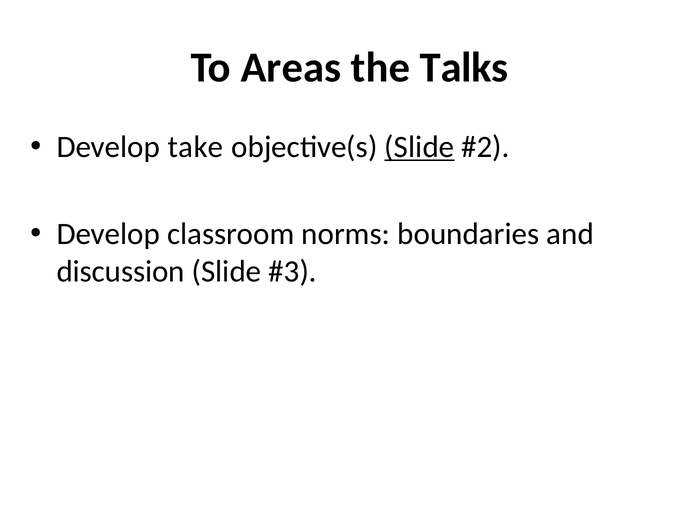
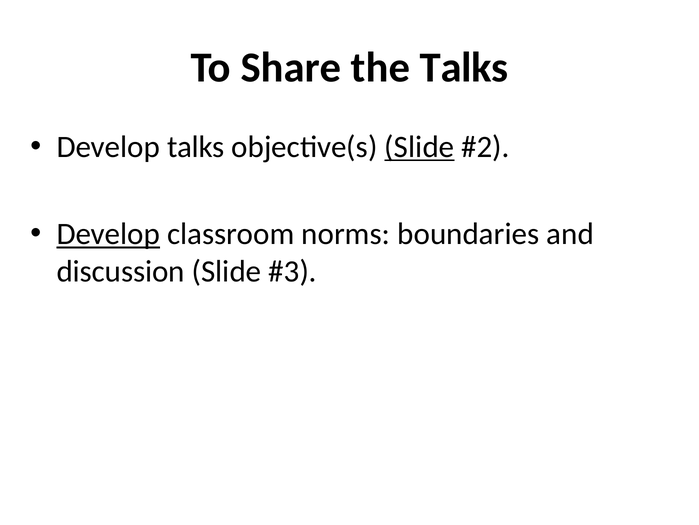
Areas: Areas -> Share (291, 68)
Develop take: take -> talks (196, 147)
Develop underline: none -> present (108, 234)
